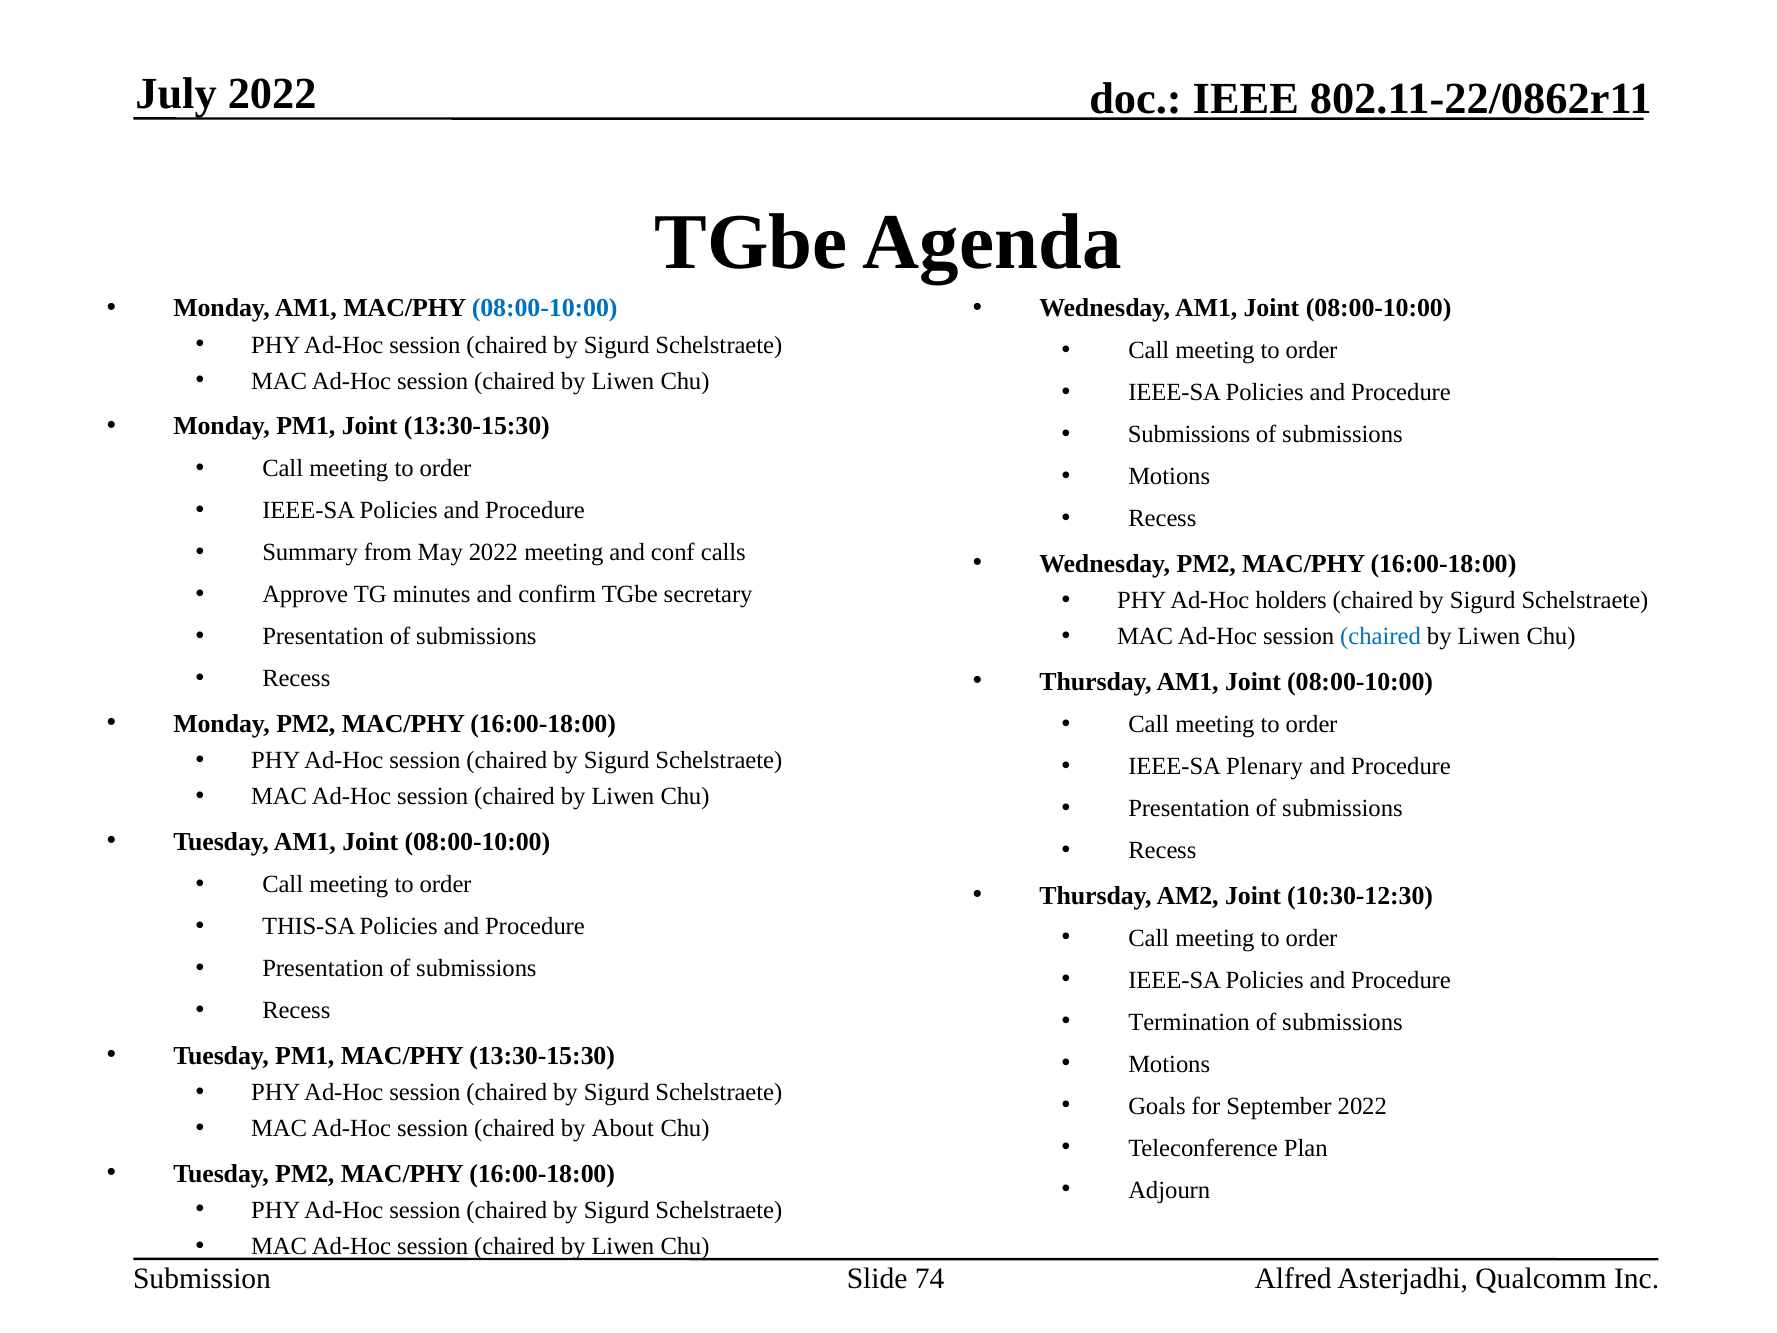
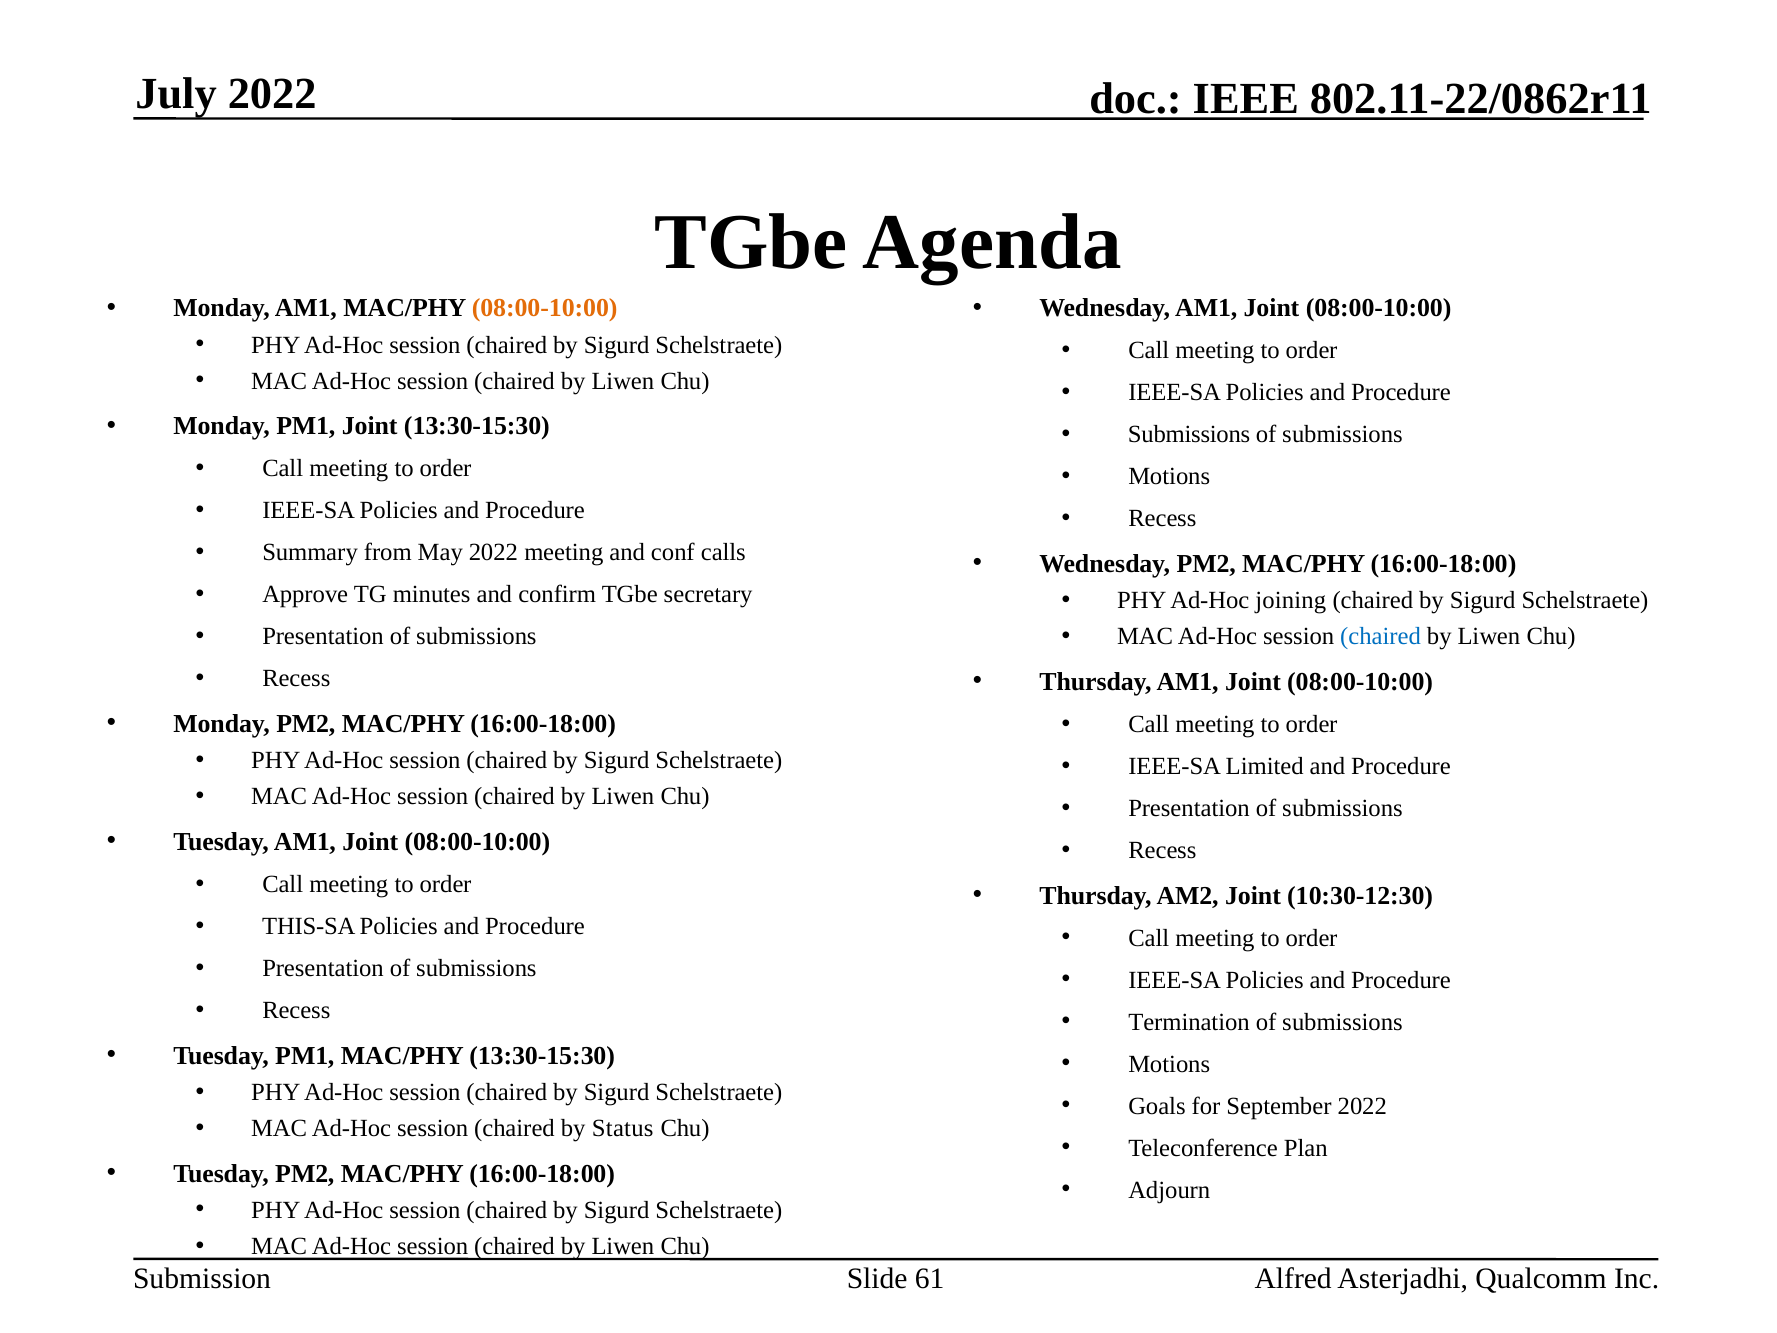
08:00-10:00 colour: blue -> orange (545, 308)
holders: holders -> joining (1291, 601)
Plenary: Plenary -> Limited (1265, 766)
About: About -> Status (623, 1128)
74: 74 -> 61 (930, 1278)
